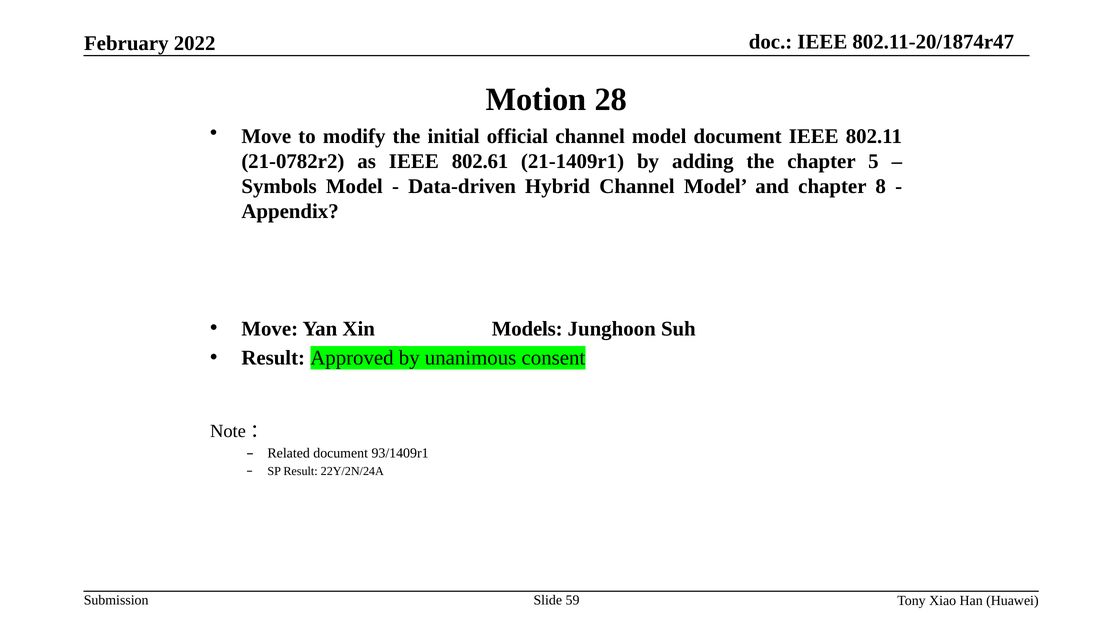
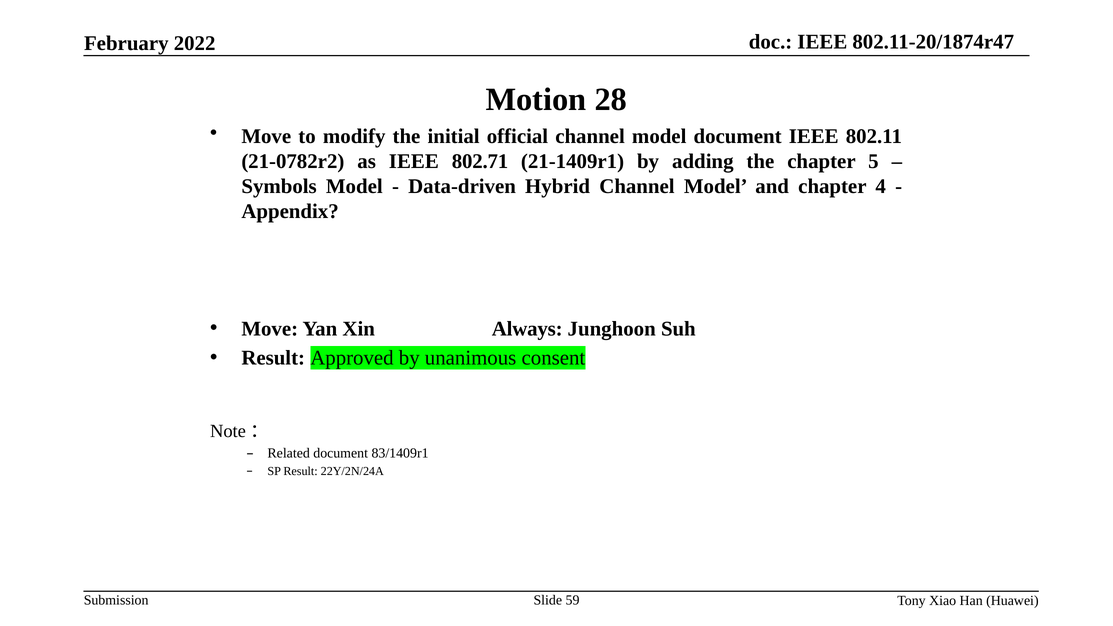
802.61: 802.61 -> 802.71 (480, 161)
8: 8 -> 4 (881, 186)
Models: Models -> Always (527, 329)
93/1409r1: 93/1409r1 -> 83/1409r1 (400, 453)
